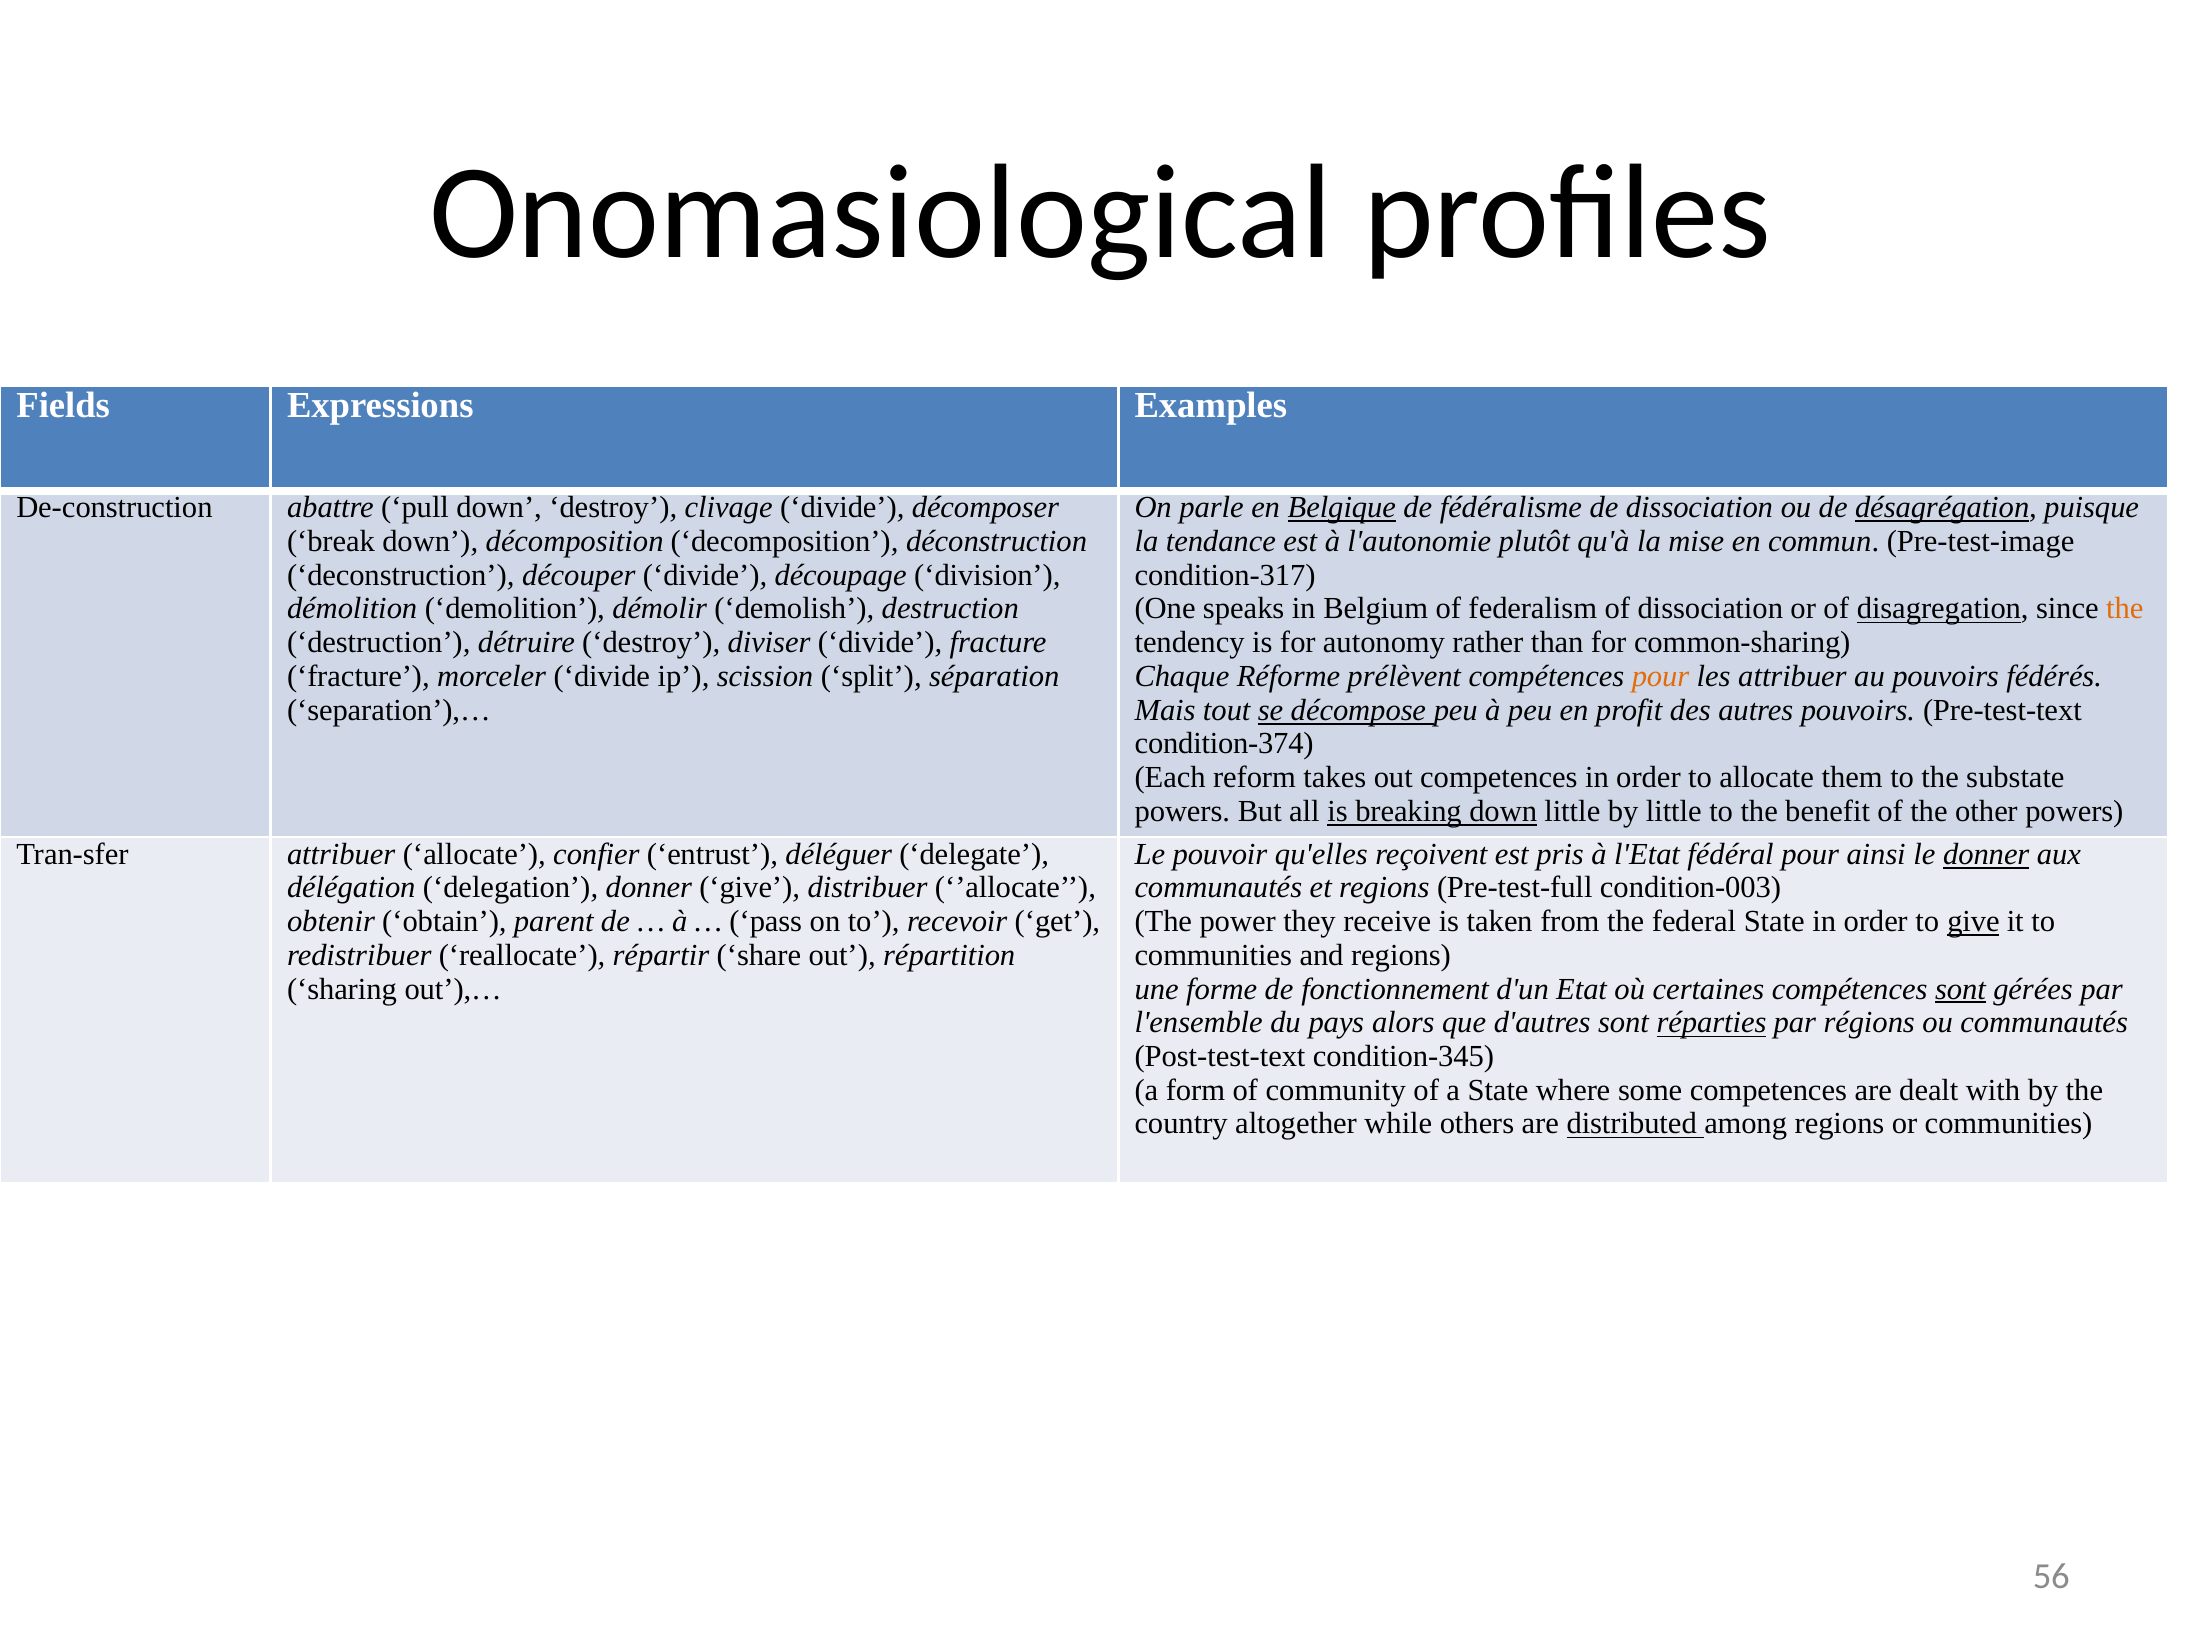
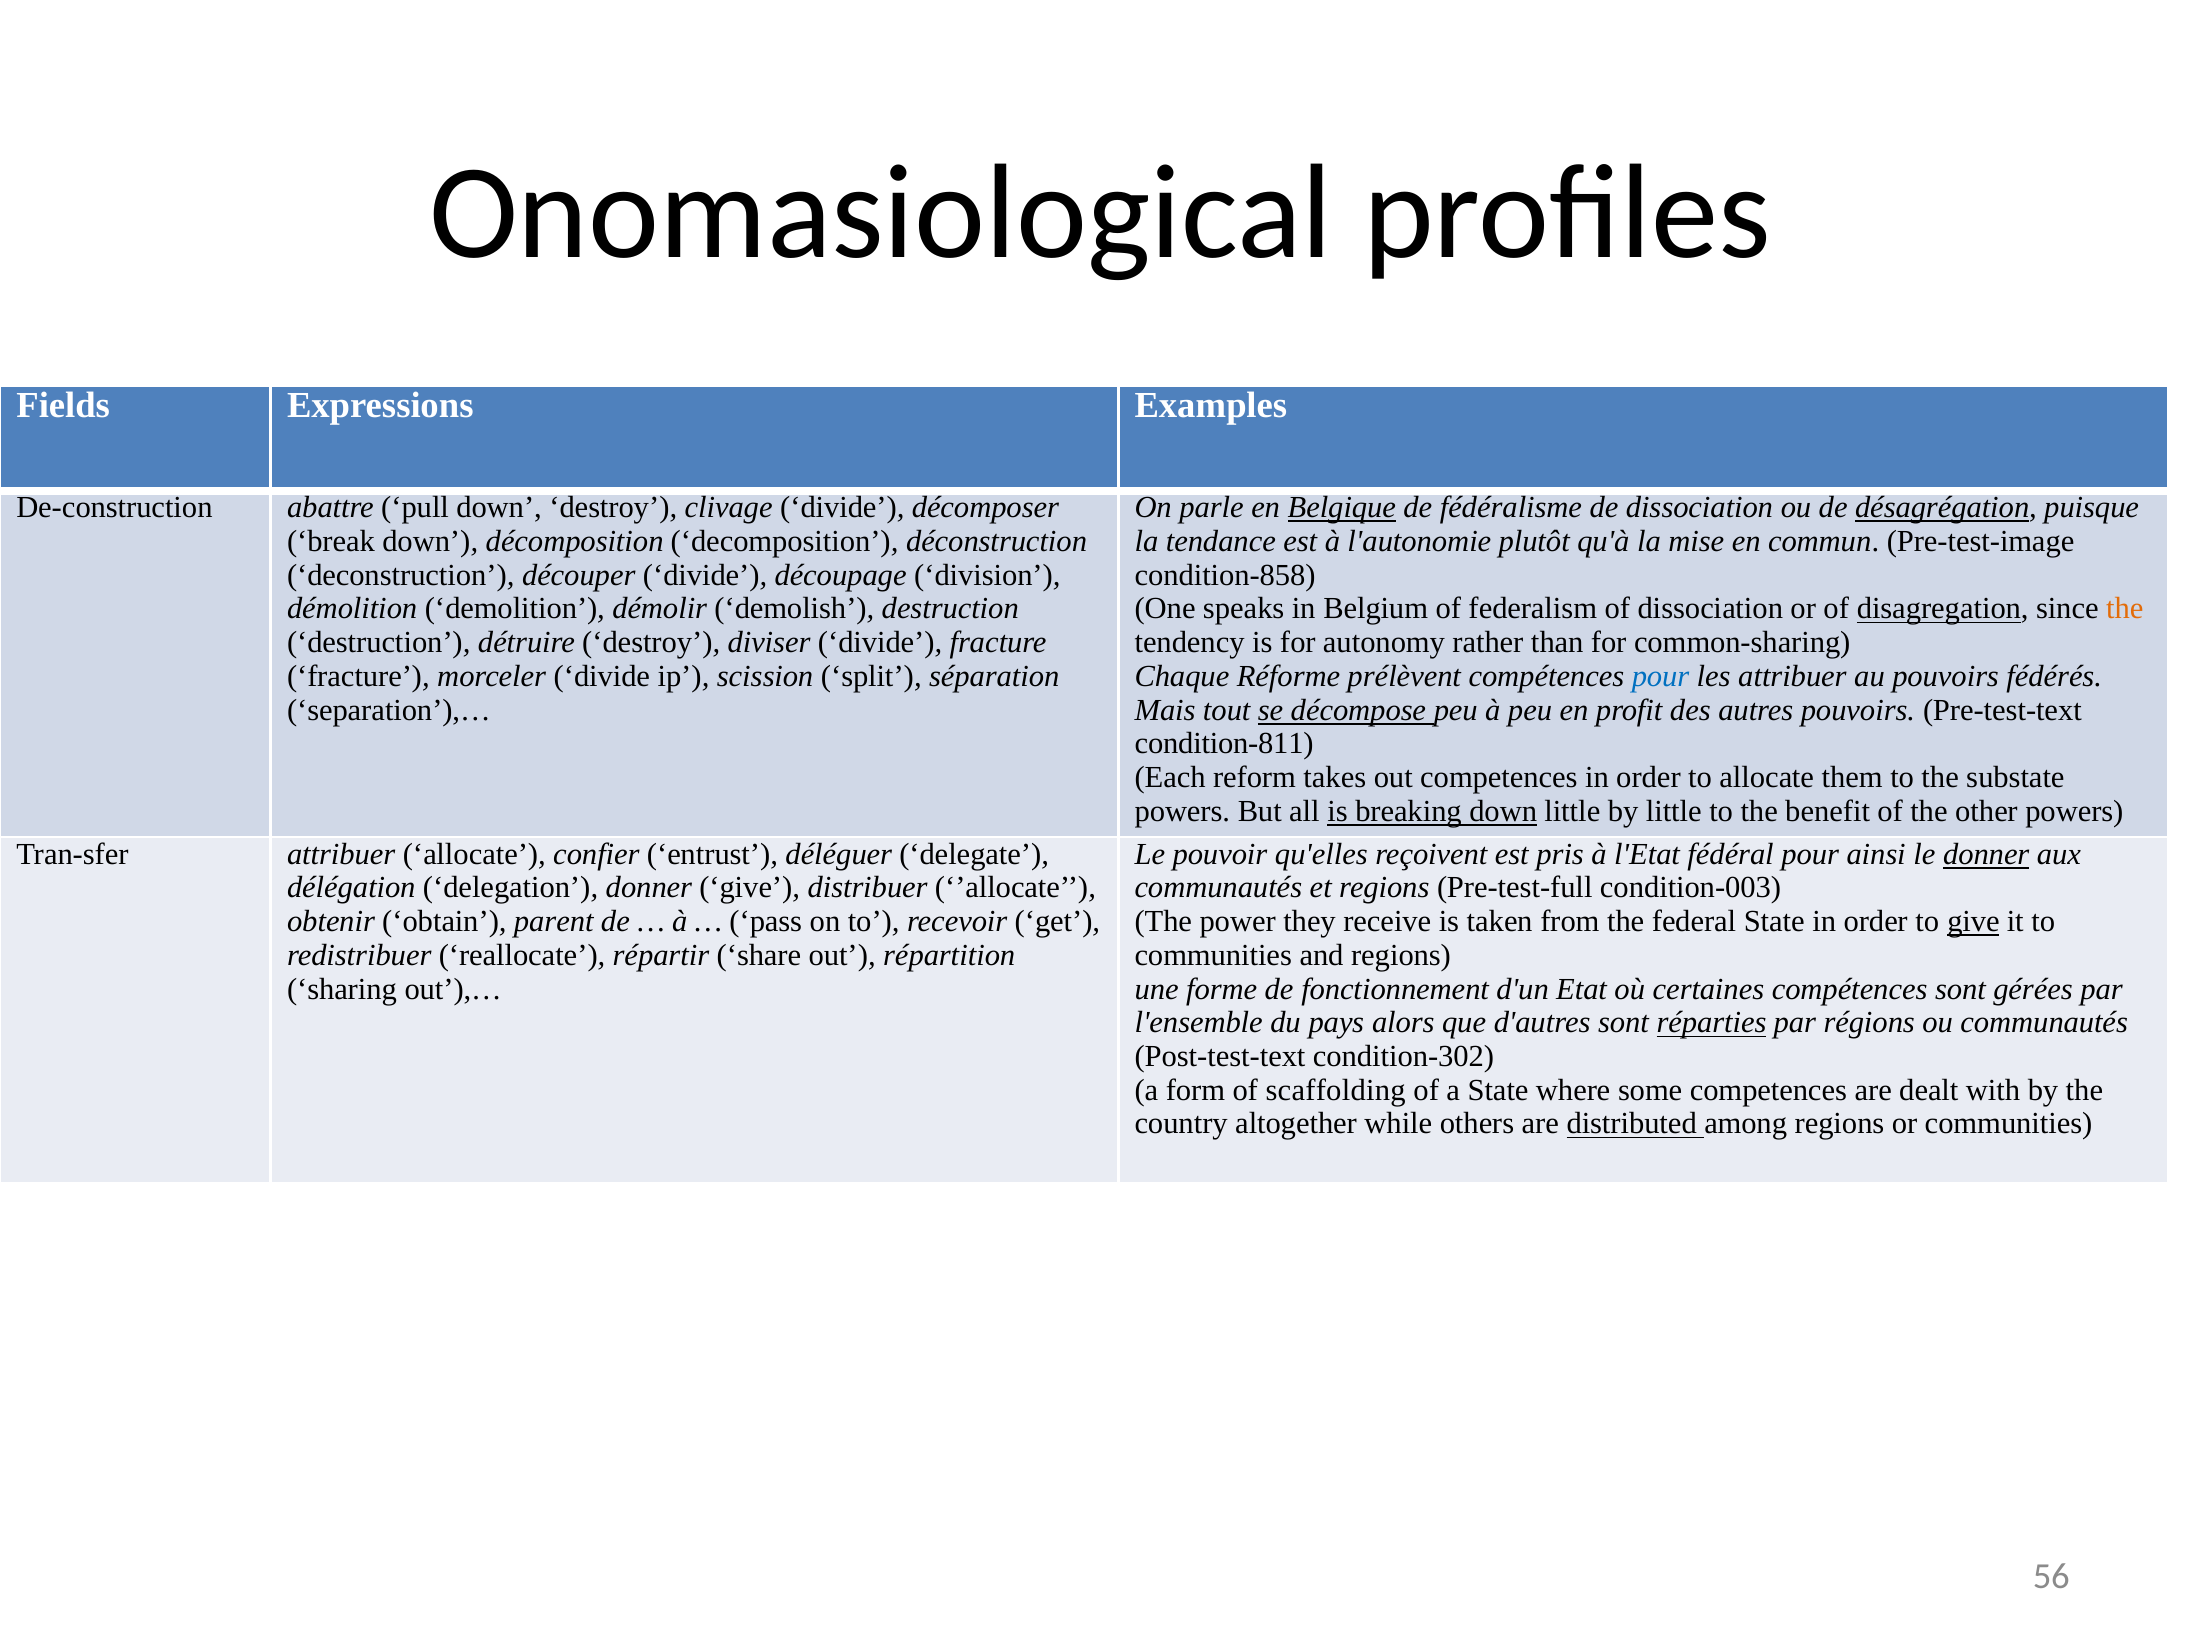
condition-317: condition-317 -> condition-858 (1225, 575)
pour colour: orange -> blue (1661, 676)
condition-374: condition-374 -> condition-811 (1224, 744)
sont underline: present -> none (1960, 989)
condition-345: condition-345 -> condition-302 (1404, 1057)
community: community -> scaffolding (1336, 1090)
